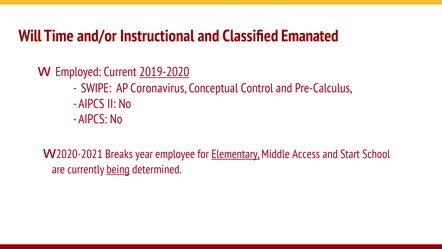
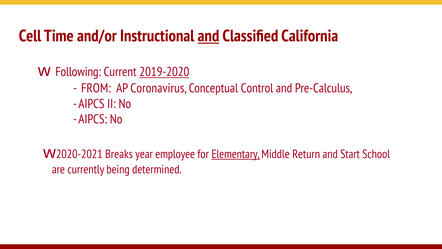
Will: Will -> Cell (30, 36)
and underline: none -> present (208, 36)
Emanated: Emanated -> California (310, 36)
Employed: Employed -> Following (78, 72)
SWIPE: SWIPE -> FROM (96, 88)
Access: Access -> Return (306, 154)
being underline: present -> none (118, 169)
